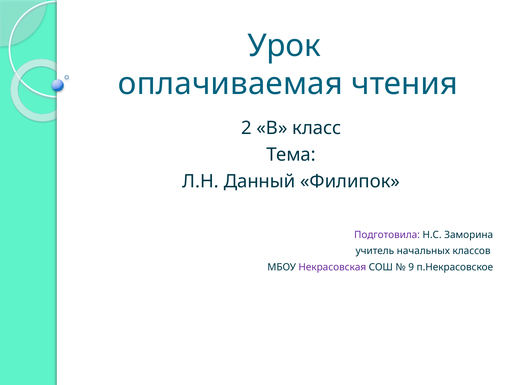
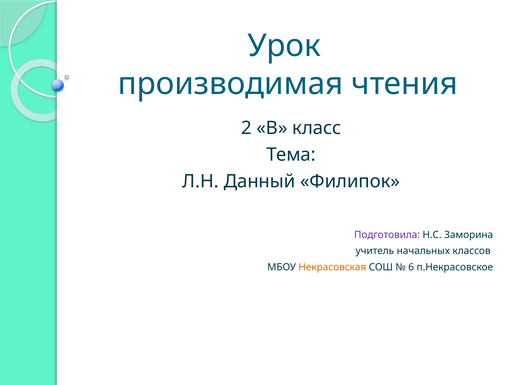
оплачиваемая: оплачиваемая -> производимая (231, 84)
Некрасовская colour: purple -> orange (332, 267)
9: 9 -> 6 (411, 267)
